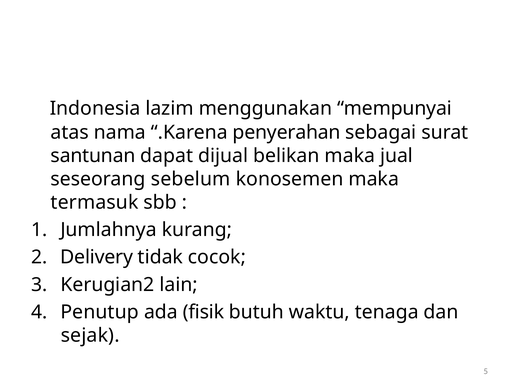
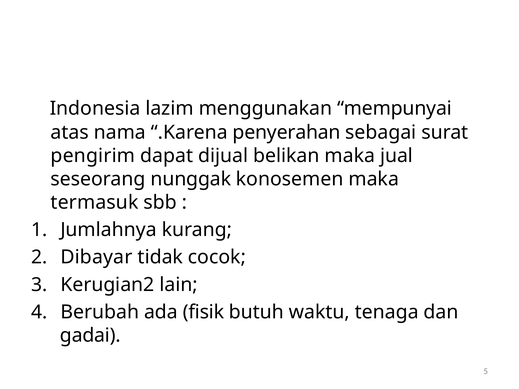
santunan: santunan -> pengirim (93, 156)
sebelum: sebelum -> nunggak (191, 179)
Delivery: Delivery -> Dibayar (96, 257)
Penutup: Penutup -> Berubah (100, 312)
sejak: sejak -> gadai (90, 336)
